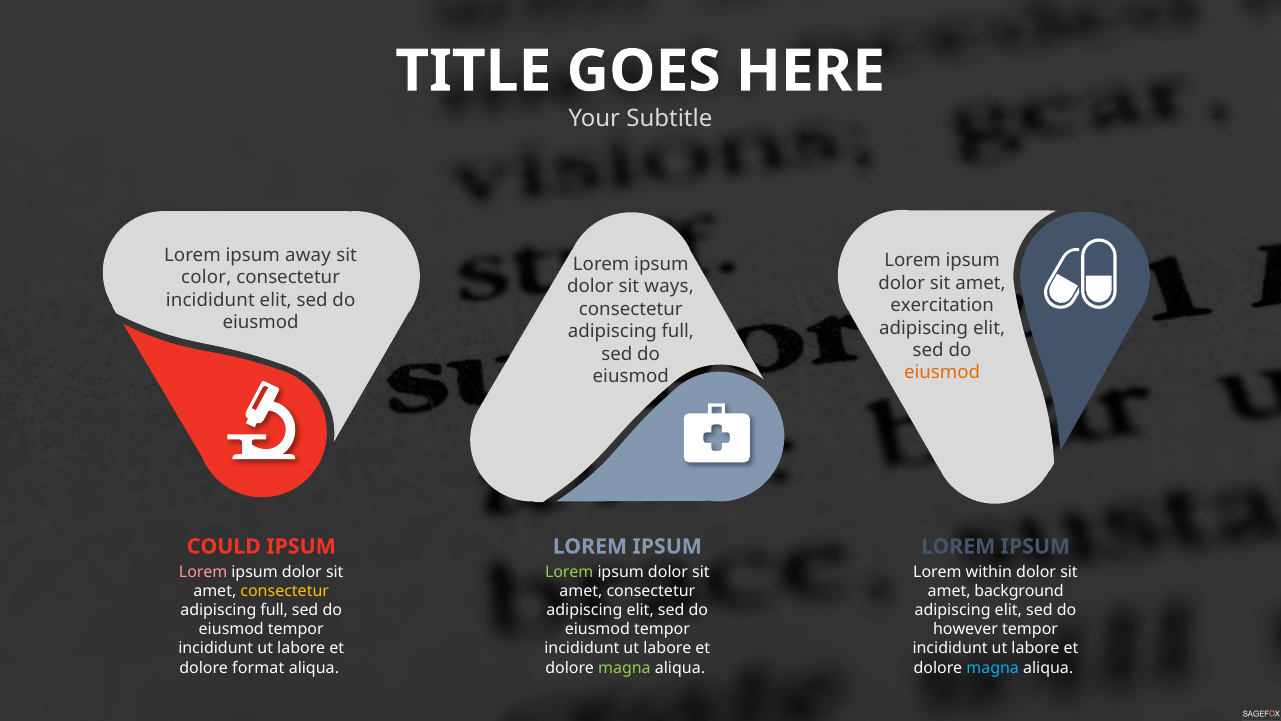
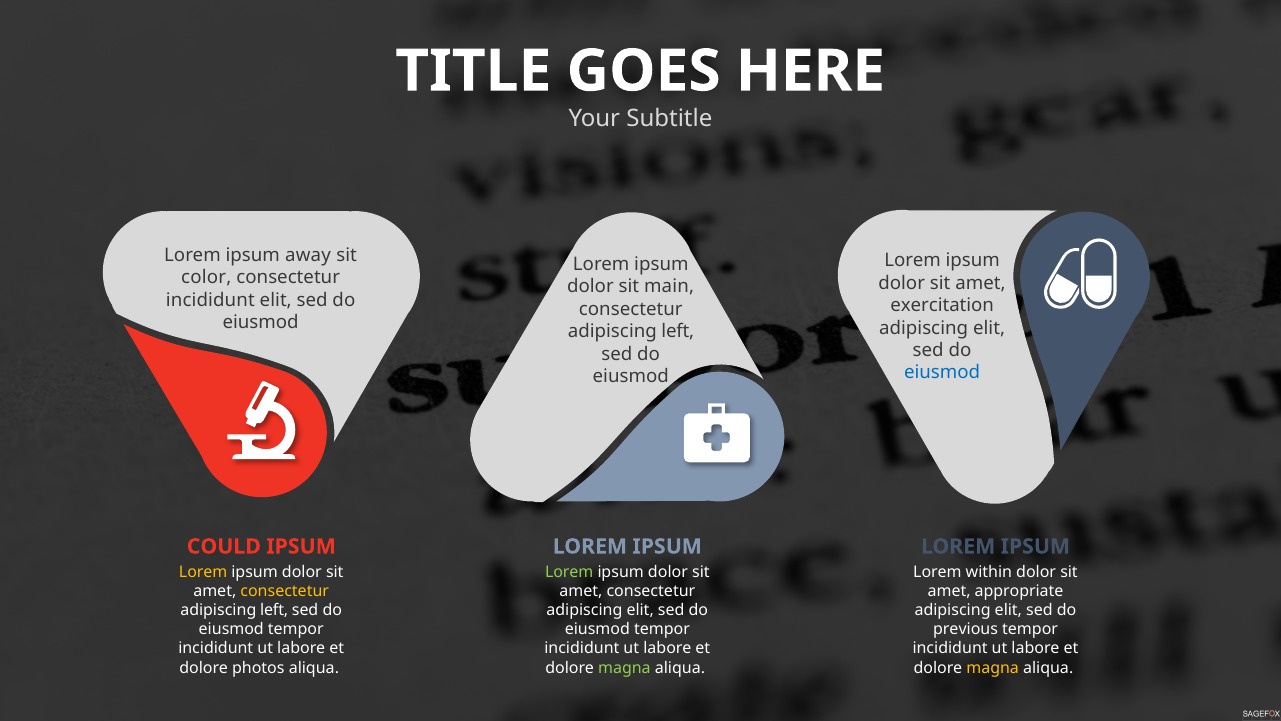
ways: ways -> main (669, 287)
full: full -> left (678, 331)
eiusmod colour: orange -> blue (942, 373)
Lorem colour: pink -> yellow (203, 571)
background: background -> appropriate (1019, 591)
full: full -> left (274, 610)
however: however -> previous (966, 629)
format: format -> photos (258, 668)
magna colour: light blue -> yellow (993, 668)
